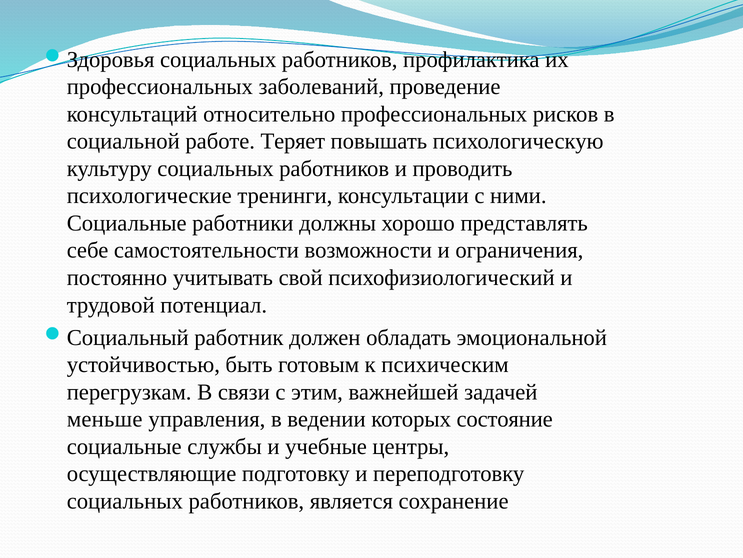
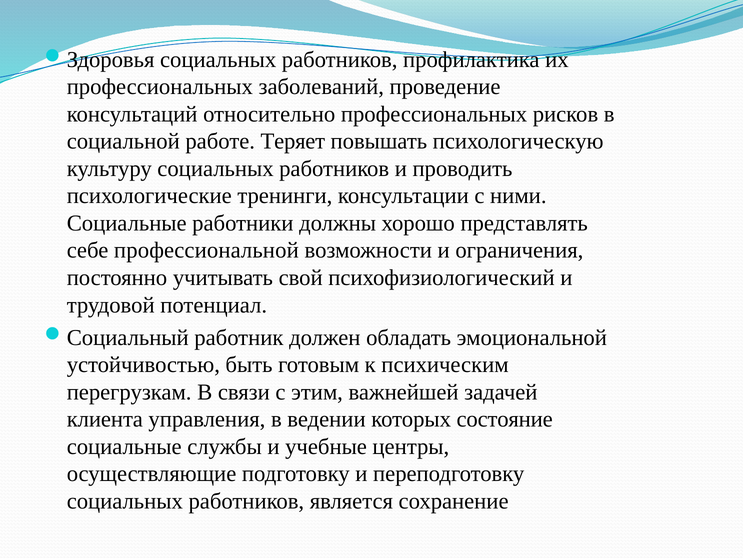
самостоятельности: самостоятельности -> профессиональной (206, 250)
меньше: меньше -> клиента (105, 419)
